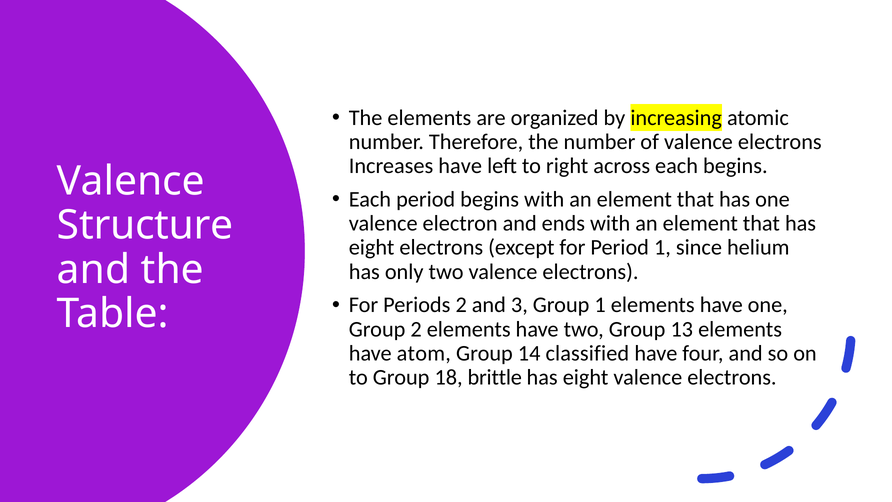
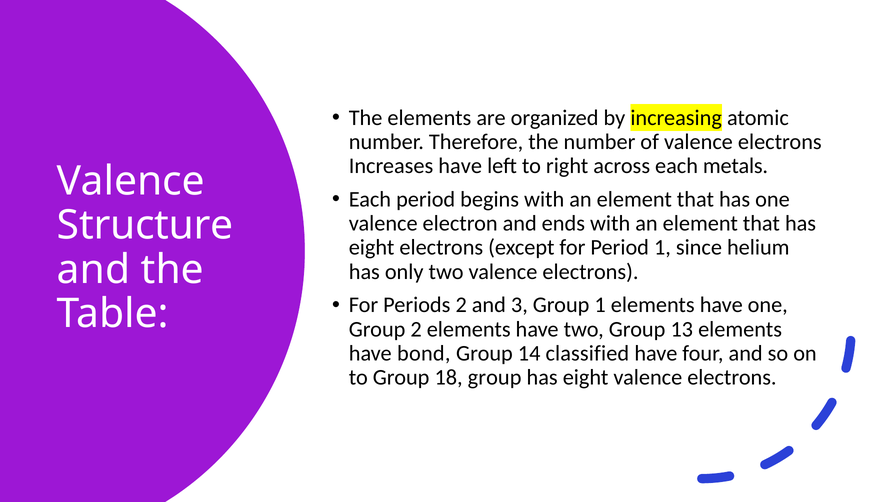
each begins: begins -> metals (736, 166)
atom: atom -> bond (424, 353)
18 brittle: brittle -> group (495, 377)
